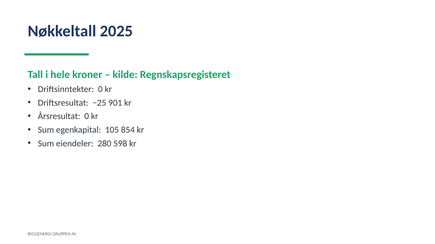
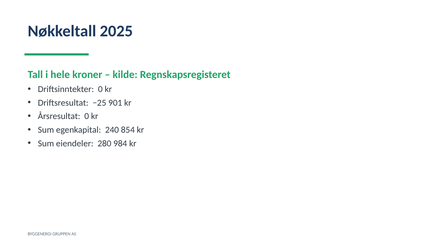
105: 105 -> 240 (112, 130)
598: 598 -> 984 (120, 144)
